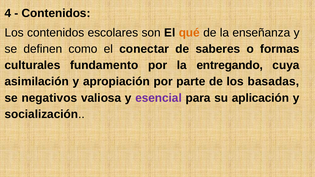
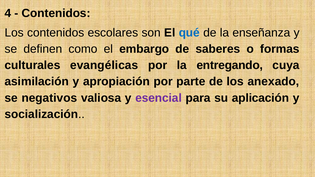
qué colour: orange -> blue (189, 33)
conectar: conectar -> embargo (144, 49)
fundamento: fundamento -> evangélicas (104, 65)
basadas: basadas -> anexado (273, 82)
